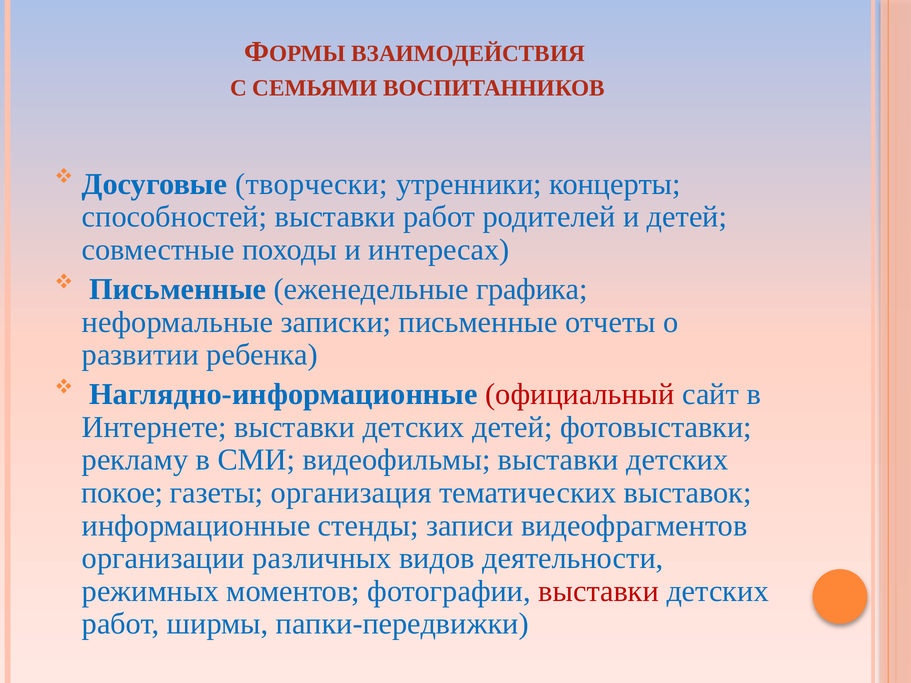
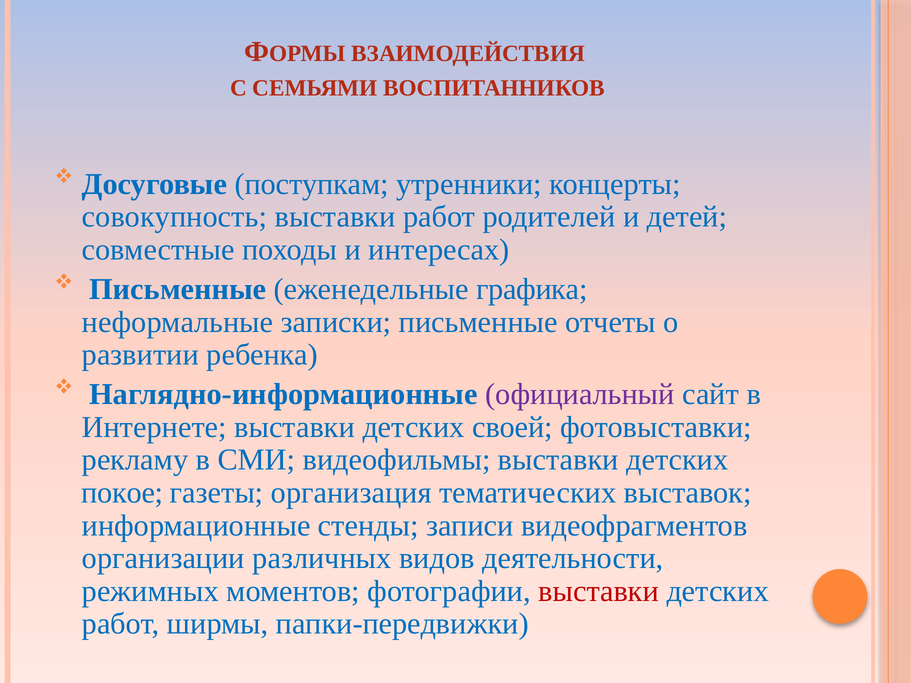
творчески: творчески -> поступкам (312, 184)
способностей: способностей -> совокупность (174, 217)
официальный colour: red -> purple (580, 395)
детских детей: детей -> своей (513, 427)
